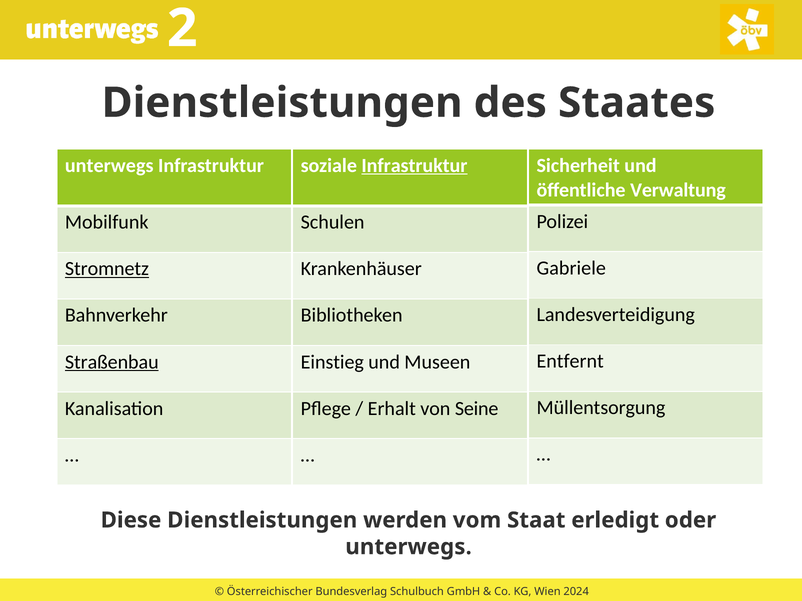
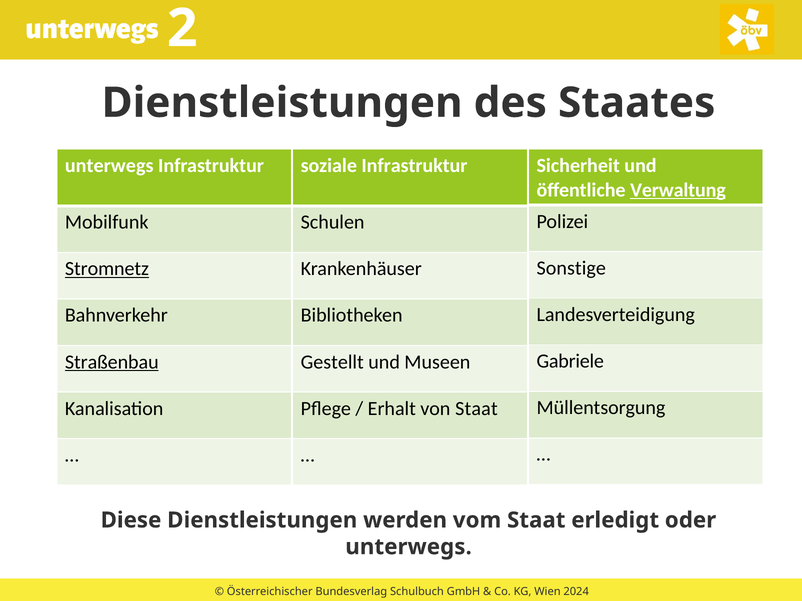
Infrastruktur underline: present -> none (414, 166)
Verwaltung underline: none -> present (678, 190)
Gabriele: Gabriele -> Sonstige (571, 268)
Entfernt: Entfernt -> Gabriele (570, 362)
Einstieg: Einstieg -> Gestellt (332, 362)
von Seine: Seine -> Staat (476, 409)
